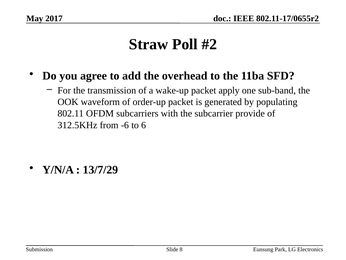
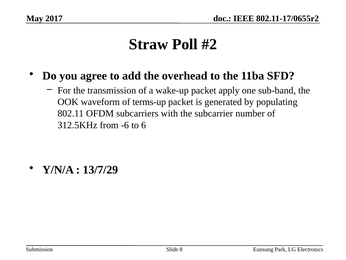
order-up: order-up -> terms-up (149, 102)
provide: provide -> number (250, 113)
